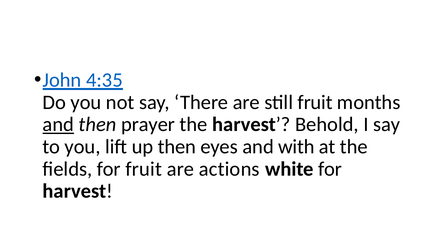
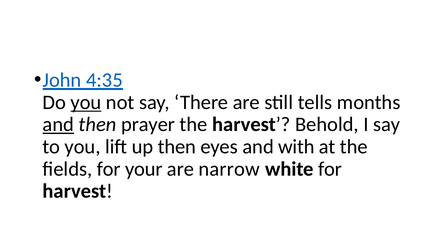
you underline: none -> present (86, 102)
still fruit: fruit -> tells (315, 102)
for fruit: fruit -> your (144, 169)
actions: actions -> narrow (229, 169)
